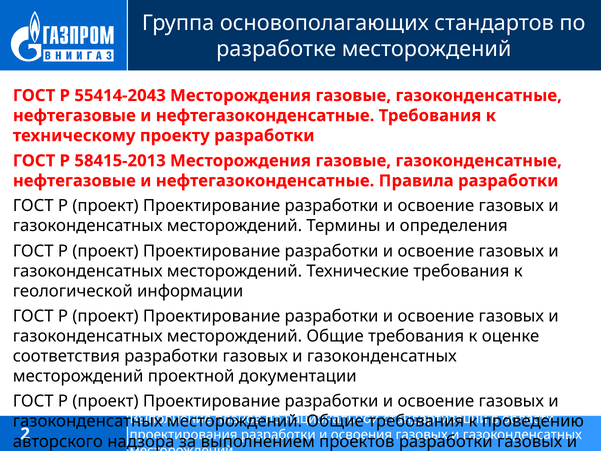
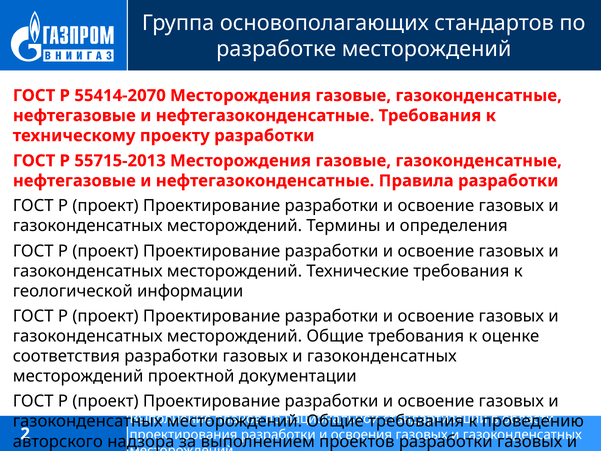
55414-2043: 55414-2043 -> 55414-2070 (120, 96)
58415-2013: 58415-2013 -> 55715-2013 (120, 161)
